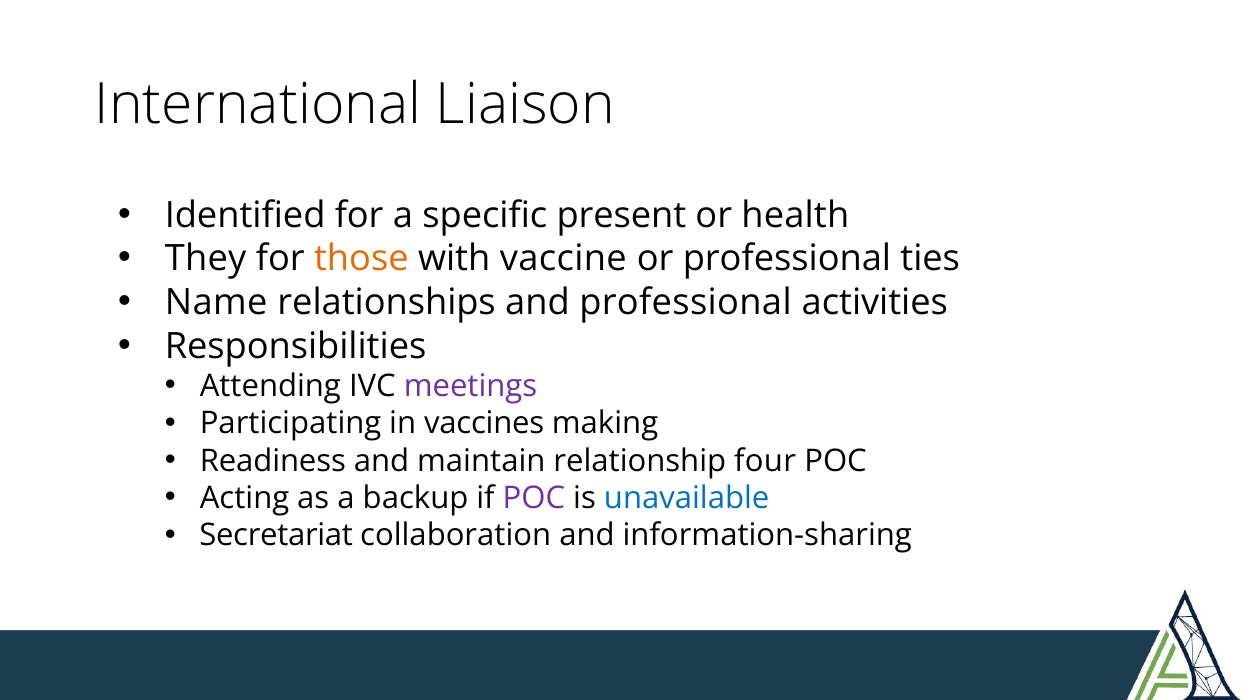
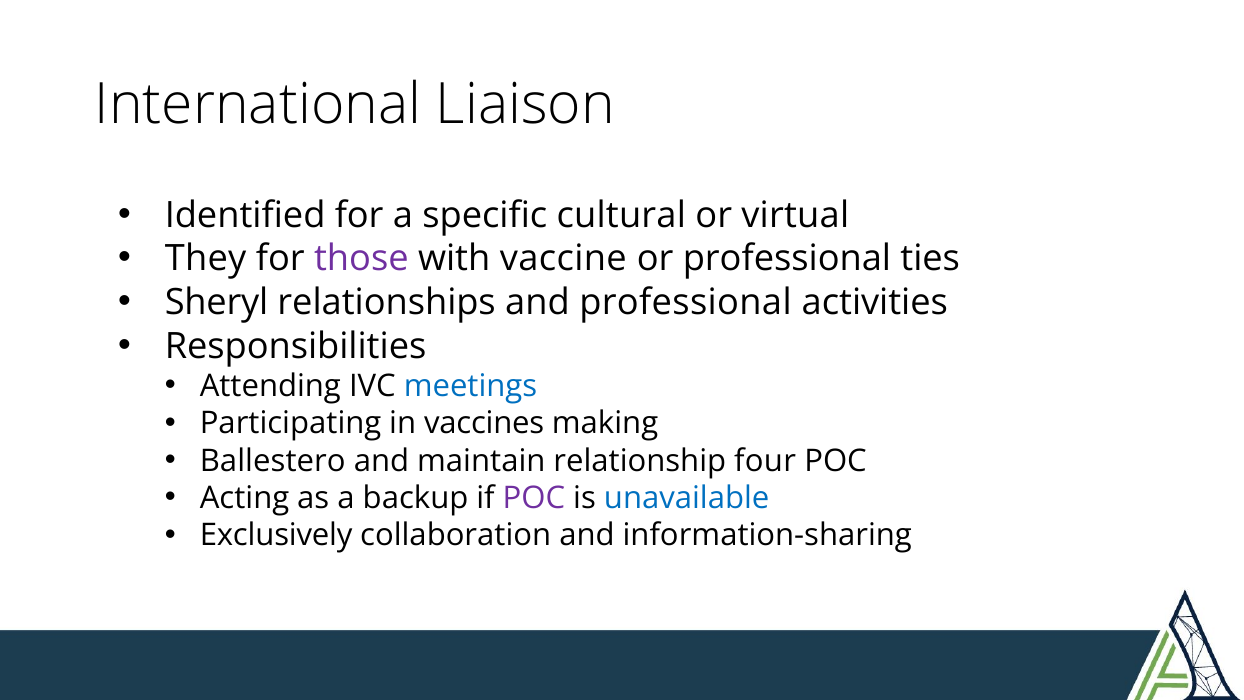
present: present -> cultural (621, 215)
health: health -> virtual (795, 215)
those colour: orange -> purple (361, 259)
Name: Name -> Sheryl (217, 302)
meetings colour: purple -> blue (470, 386)
Readiness: Readiness -> Ballestero (273, 461)
Secretariat: Secretariat -> Exclusively (276, 535)
